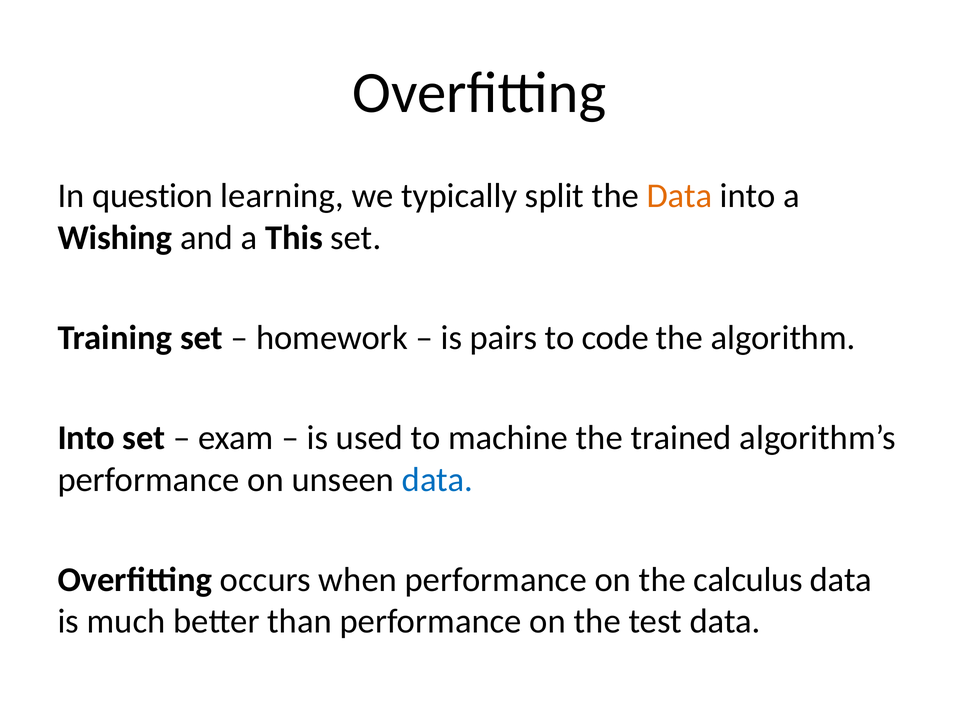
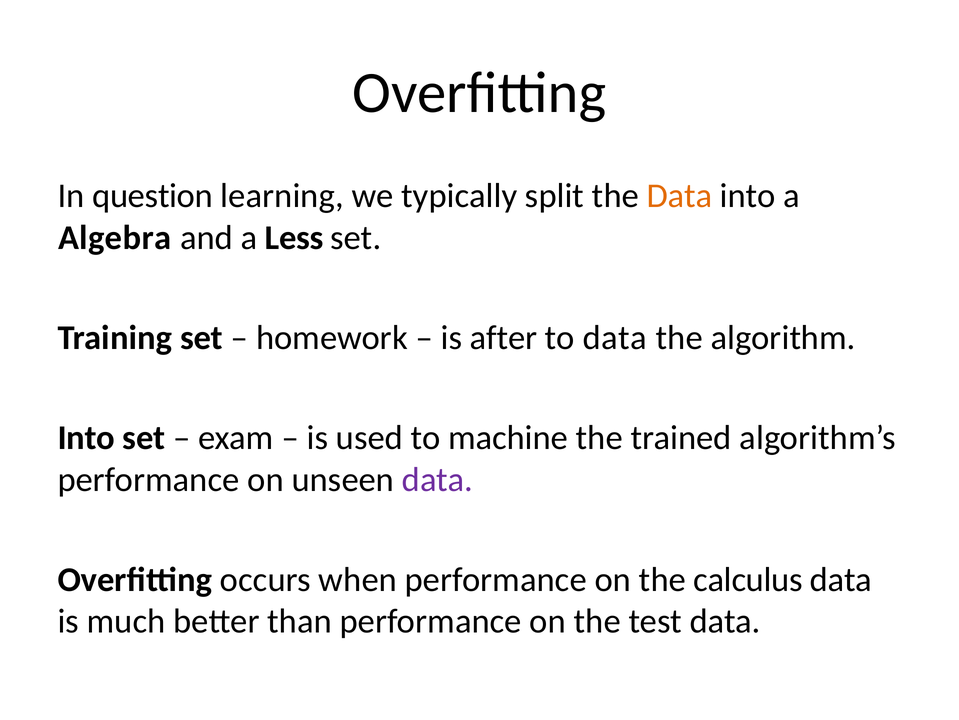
Wishing: Wishing -> Algebra (115, 237)
This: This -> Less (294, 237)
pairs: pairs -> after (504, 337)
to code: code -> data (615, 337)
data colour: blue -> purple (438, 479)
